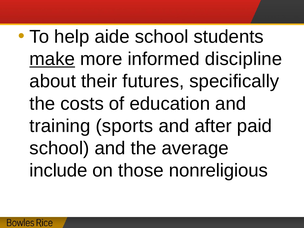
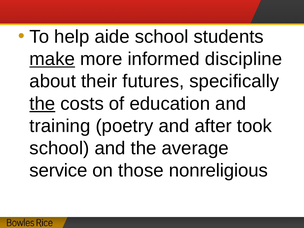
the underline: none -> present (42, 104)
sports: sports -> poetry (124, 126)
paid: paid -> took (254, 126)
include: include -> service (58, 170)
